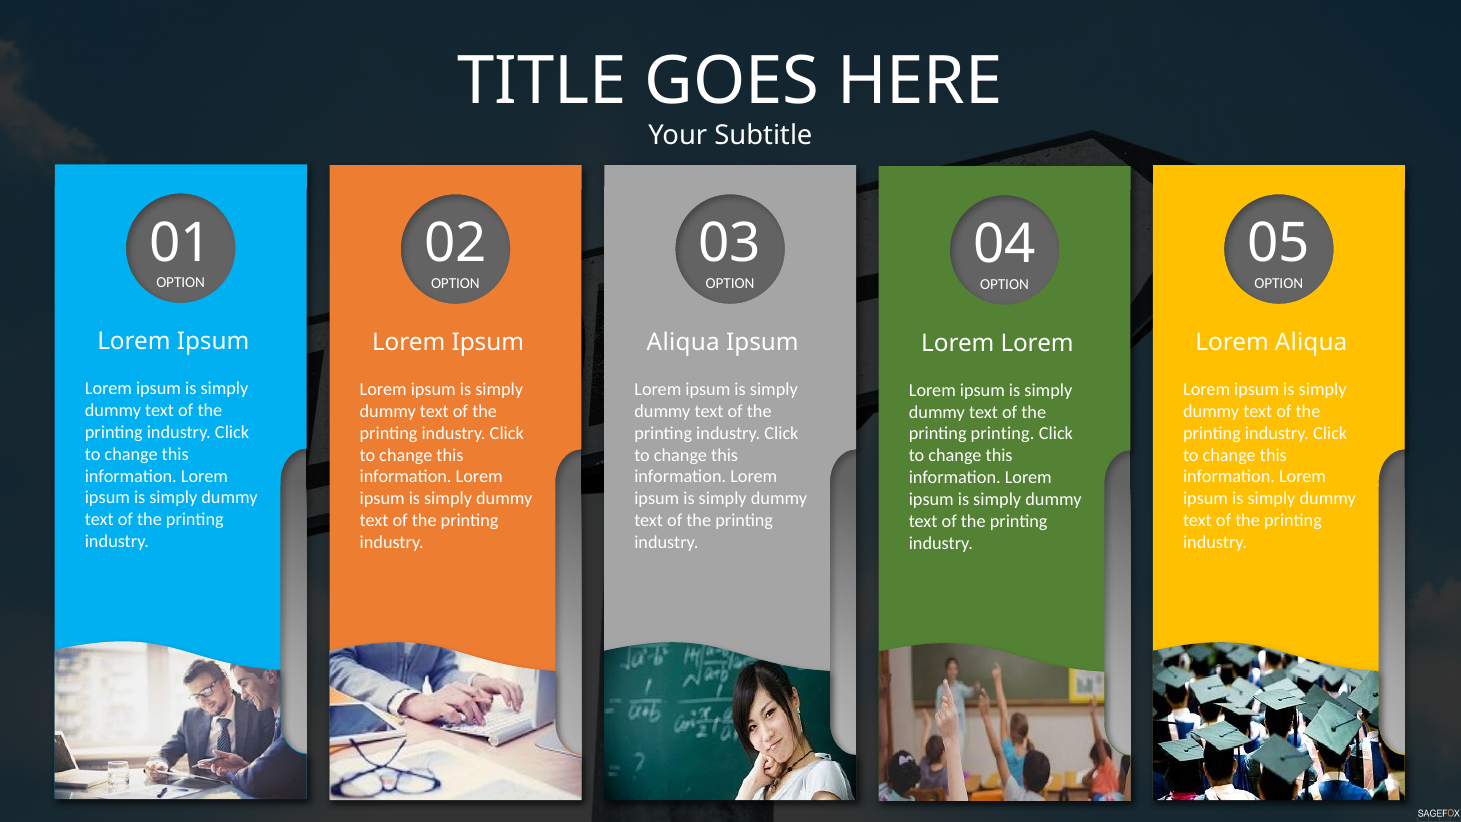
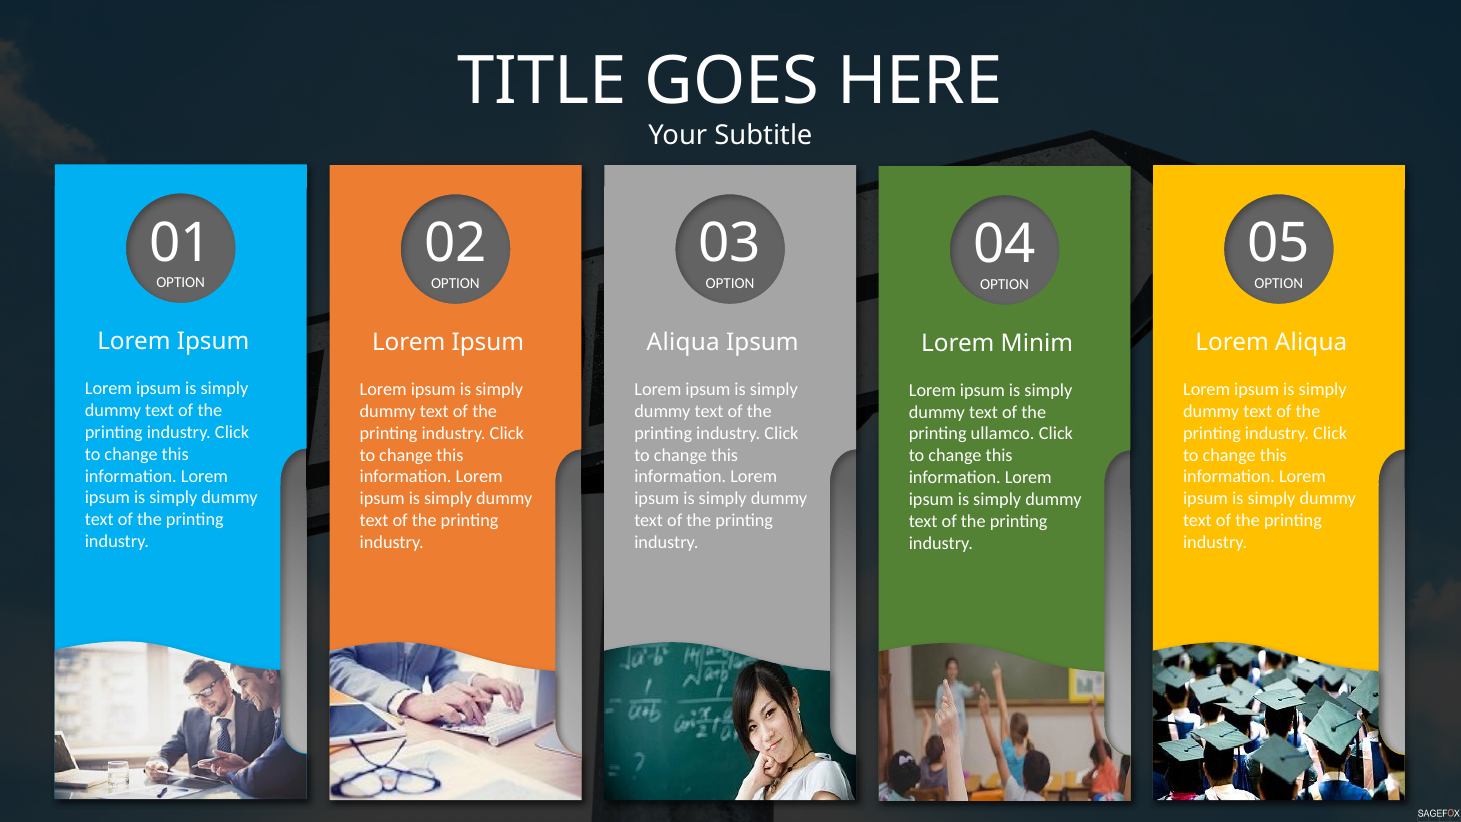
Lorem: Lorem -> Minim (1037, 343)
printing printing: printing -> ullamco (1003, 434)
